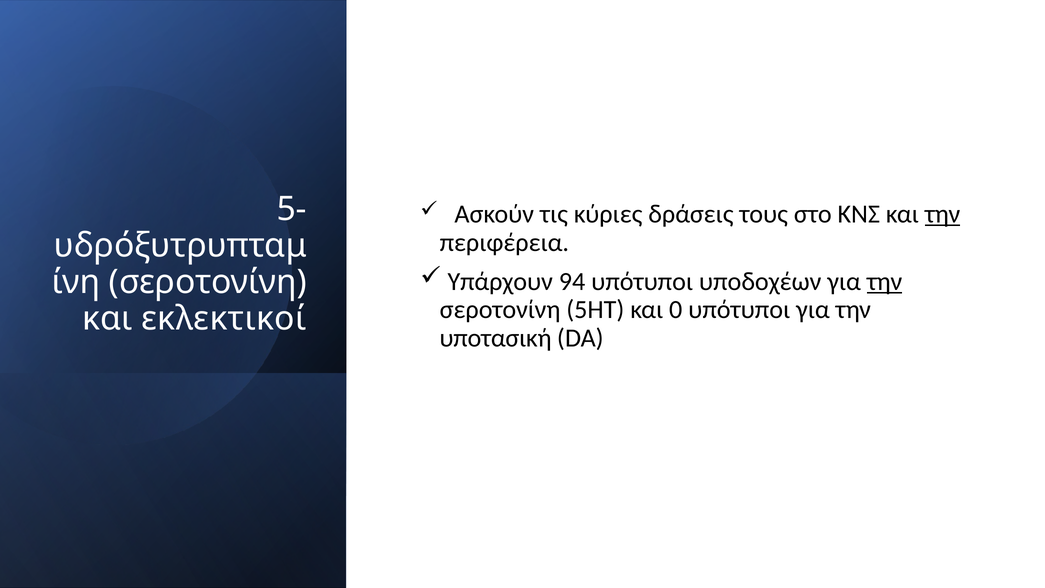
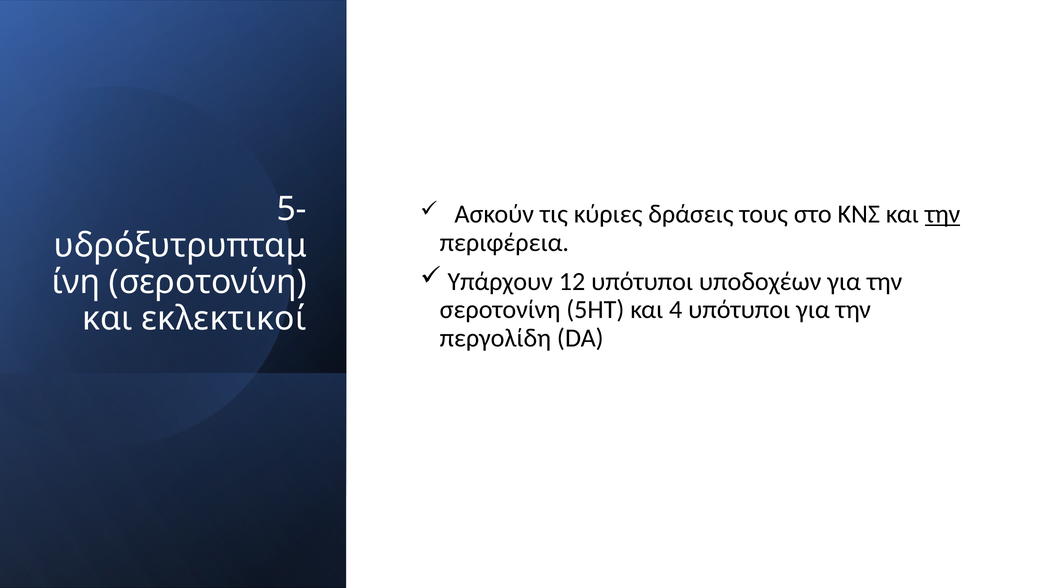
94: 94 -> 12 (572, 281)
την underline: present -> none (885, 281)
0: 0 -> 4 (676, 310)
υποτασική: υποτασική -> περγολίδη (495, 338)
